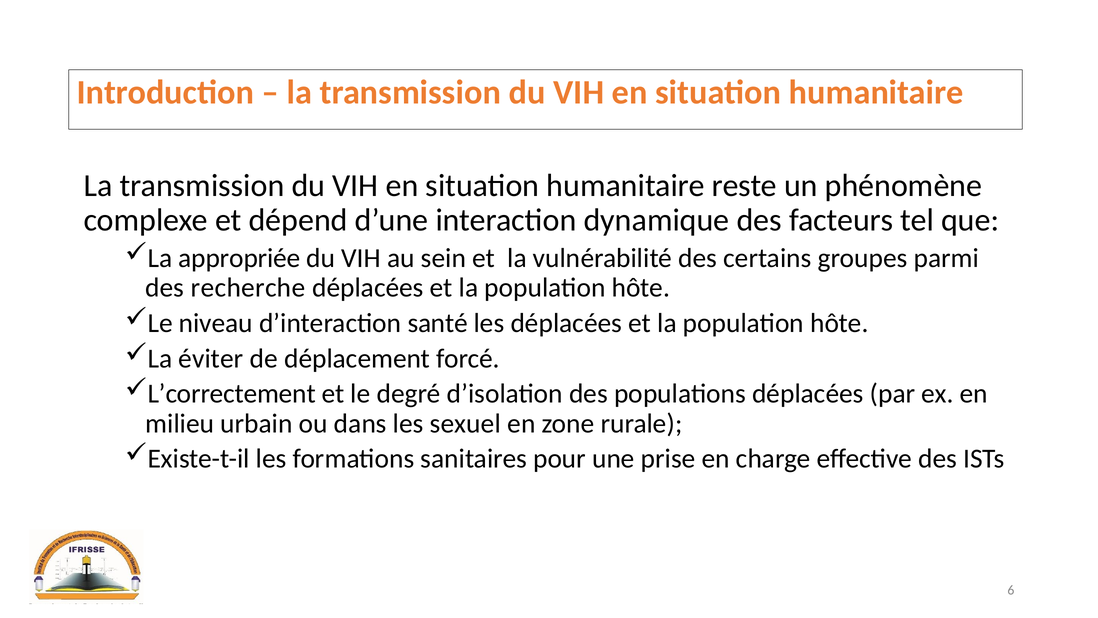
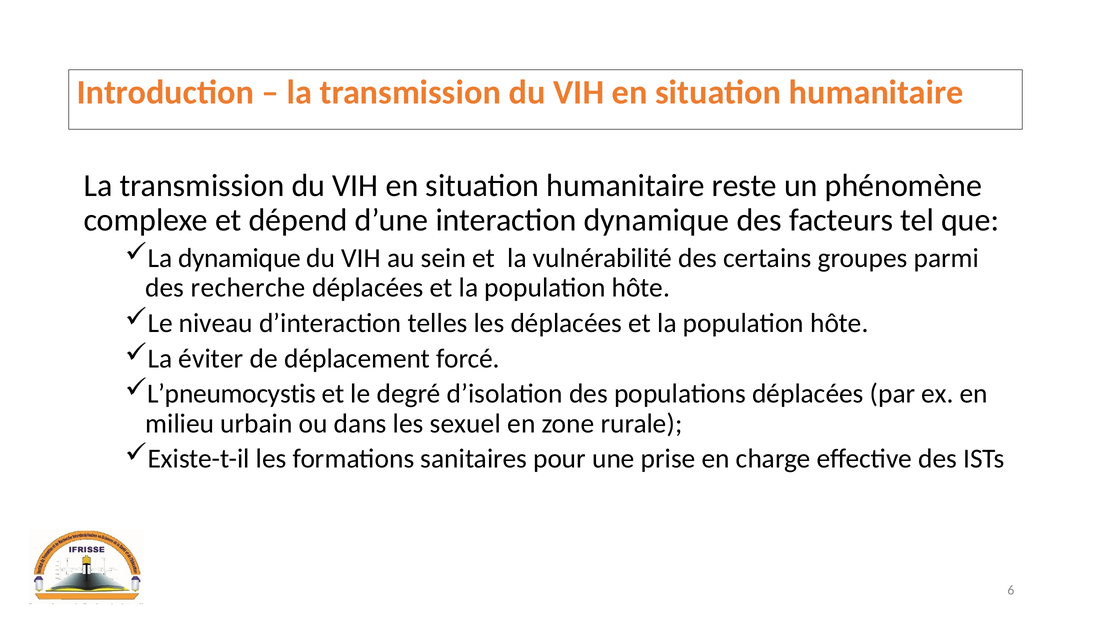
La appropriée: appropriée -> dynamique (239, 258)
santé: santé -> telles (438, 323)
L’correctement: L’correctement -> L’pneumocystis (232, 394)
